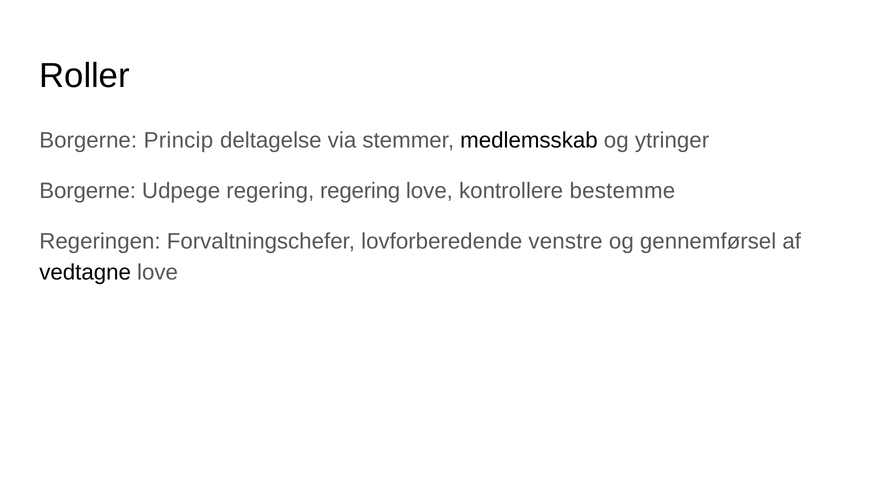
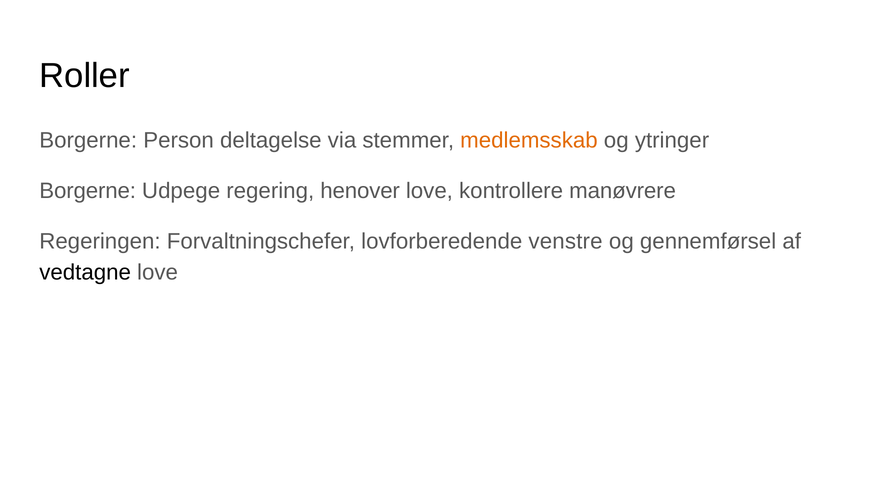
Princip: Princip -> Person (179, 140)
medlemsskab colour: black -> orange (529, 140)
regering regering: regering -> henover (360, 191)
bestemme: bestemme -> manøvrere (623, 191)
